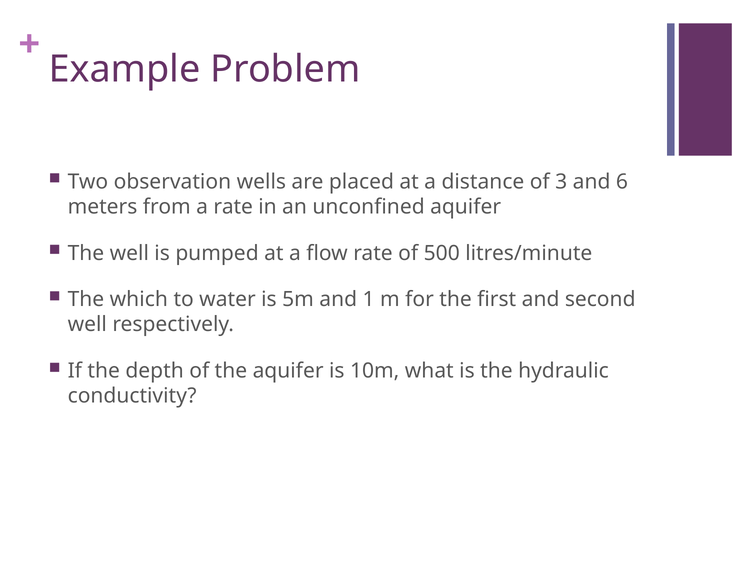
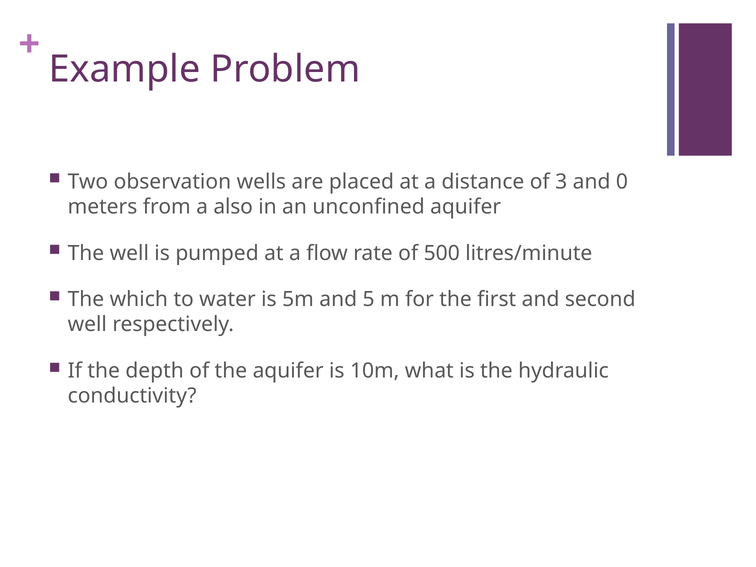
6: 6 -> 0 (622, 182)
a rate: rate -> also (233, 207)
1: 1 -> 5 (369, 299)
